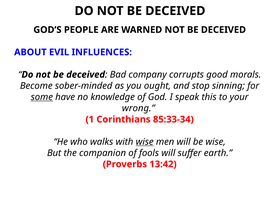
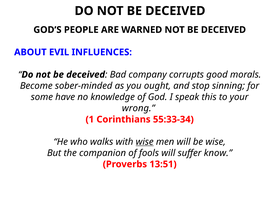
some underline: present -> none (42, 97)
85:33-34: 85:33-34 -> 55:33-34 (173, 119)
earth: earth -> know (218, 153)
13:42: 13:42 -> 13:51 (163, 164)
